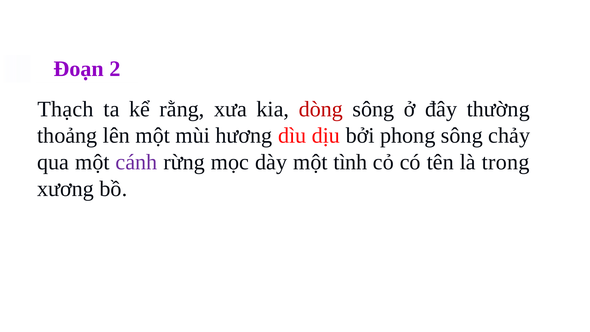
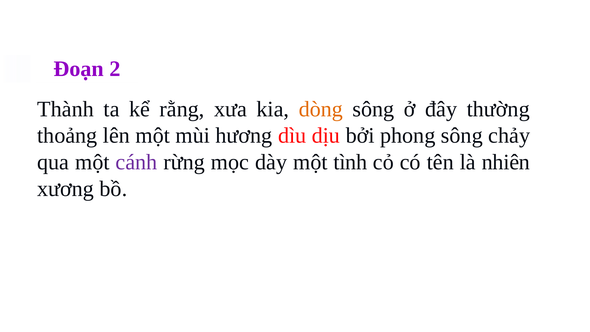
Thạch: Thạch -> Thành (66, 109)
dòng colour: red -> orange (321, 109)
trong: trong -> nhiên (506, 162)
